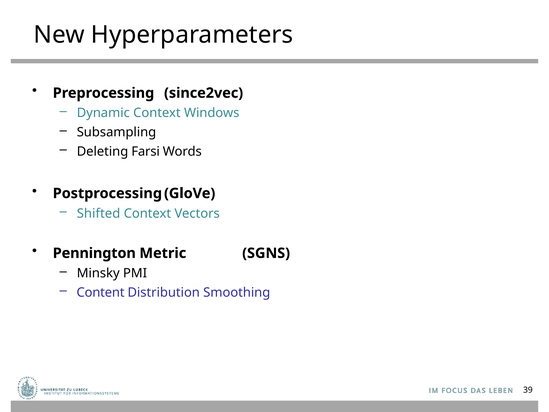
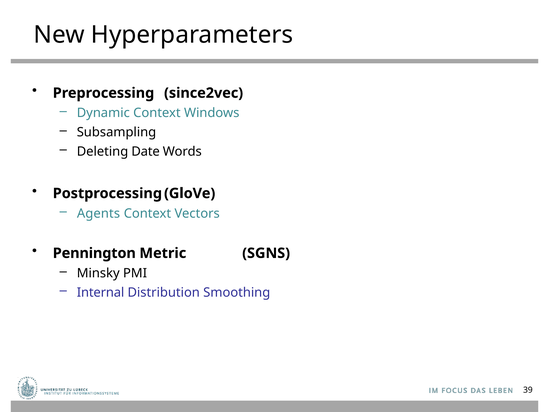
Farsi: Farsi -> Date (146, 151)
Shifted: Shifted -> Agents (98, 213)
Content: Content -> Internal (101, 292)
